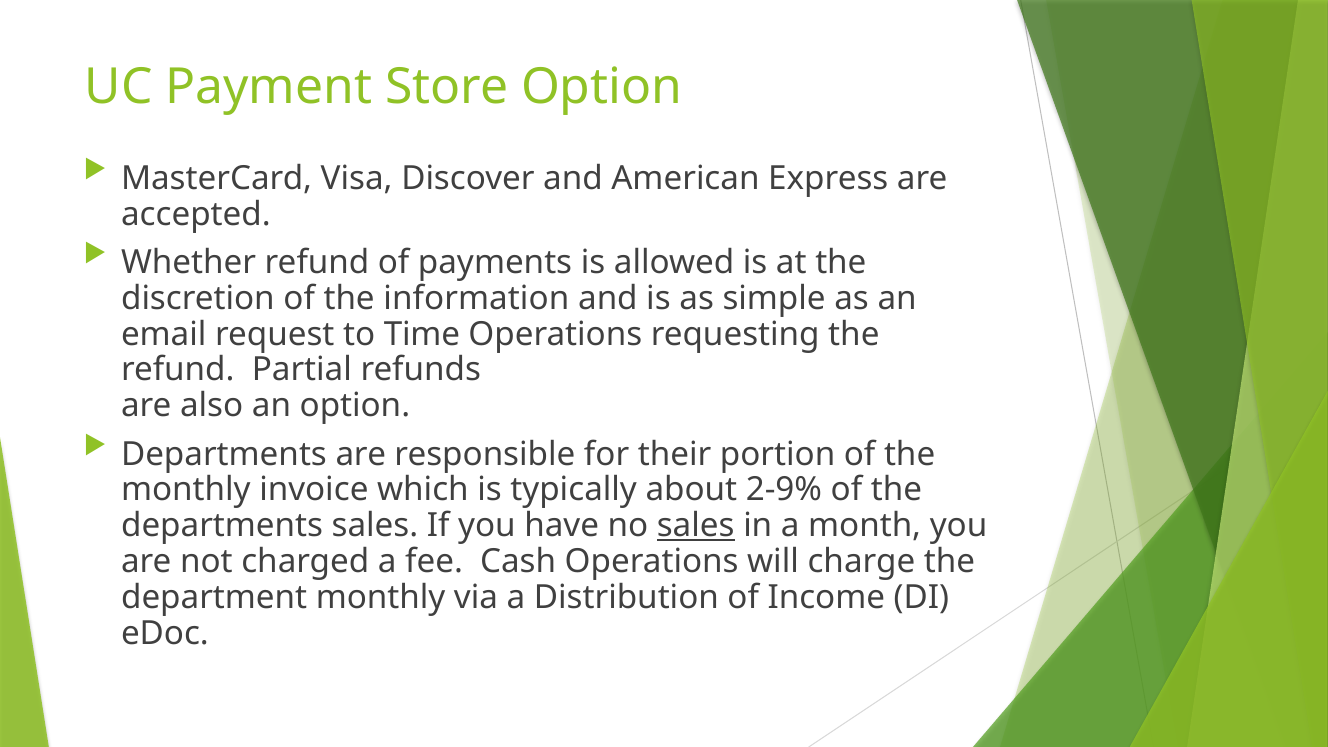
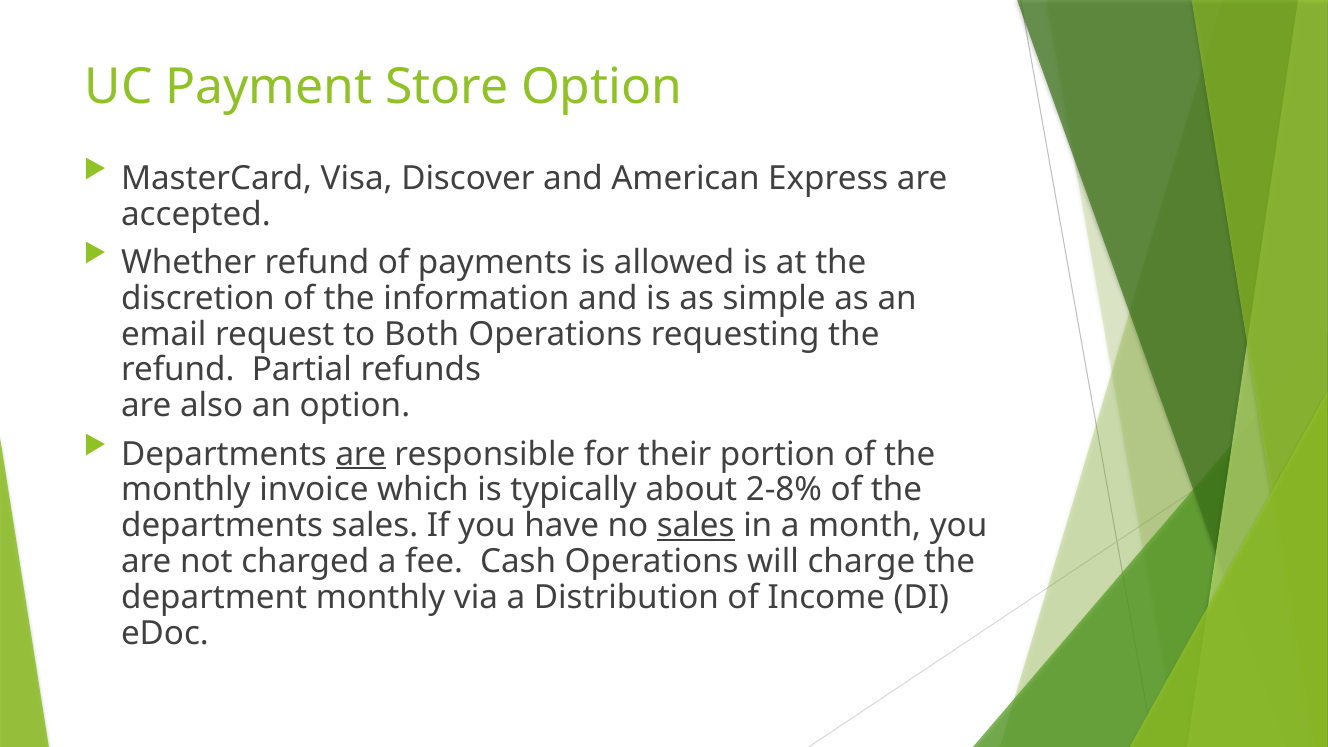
Time: Time -> Both (422, 334)
are underline: none -> present (361, 454)
2-9%: 2-9% -> 2-8% (784, 490)
